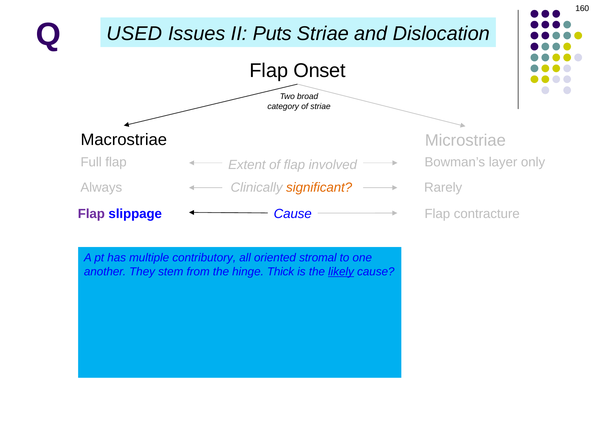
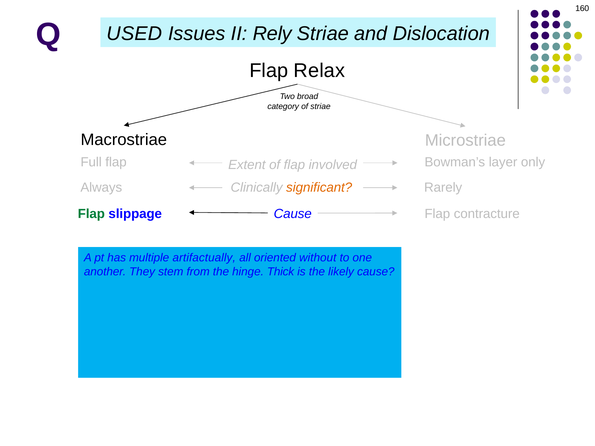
Puts: Puts -> Rely (272, 34)
Onset: Onset -> Relax (319, 71)
Flap colour: purple -> green (91, 214)
contributory: contributory -> artifactually (204, 258)
stromal: stromal -> without (318, 258)
likely underline: present -> none (341, 272)
involvement: involvement -> contributory (311, 286)
